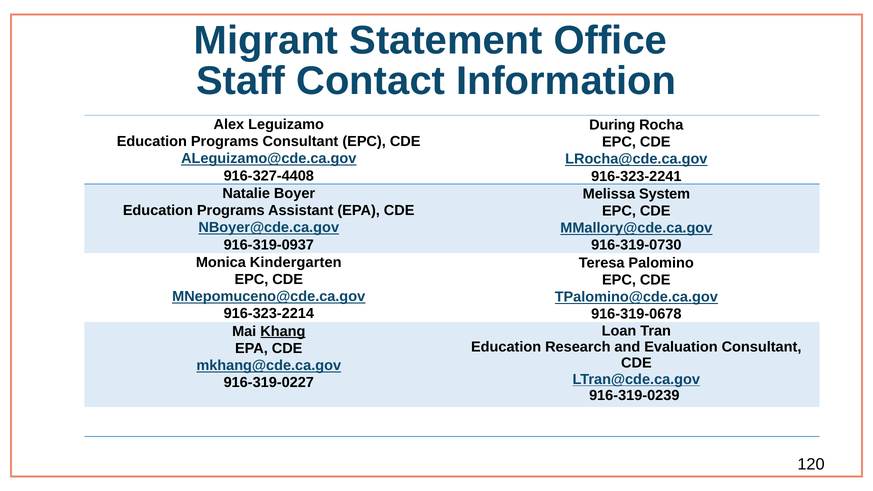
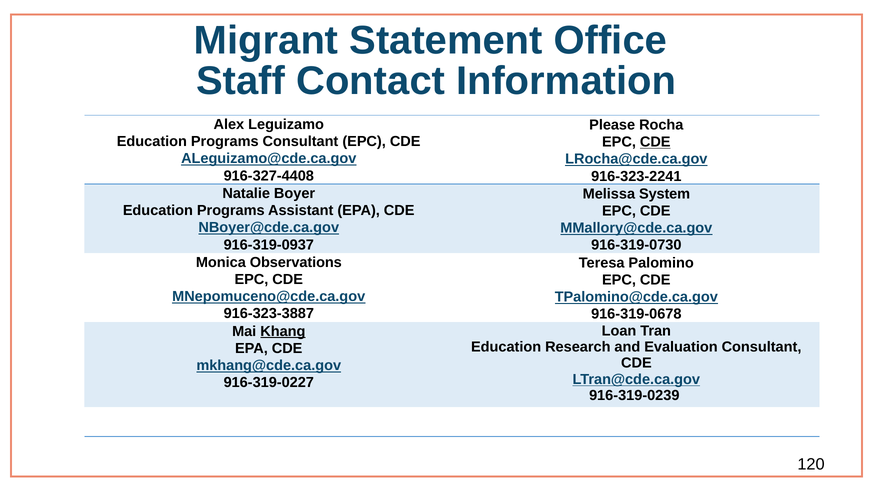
During: During -> Please (612, 125)
CDE underline: none -> present (655, 142)
Kindergarten: Kindergarten -> Observations (296, 262)
916-323-2214: 916-323-2214 -> 916-323-3887 (269, 314)
